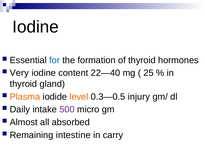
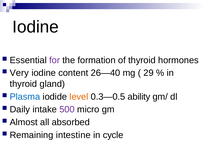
for colour: blue -> purple (55, 60)
22—40: 22—40 -> 26—40 (105, 73)
25: 25 -> 29 (149, 73)
Plasma colour: orange -> blue (25, 97)
injury: injury -> ability (139, 97)
carry: carry -> cycle (113, 135)
